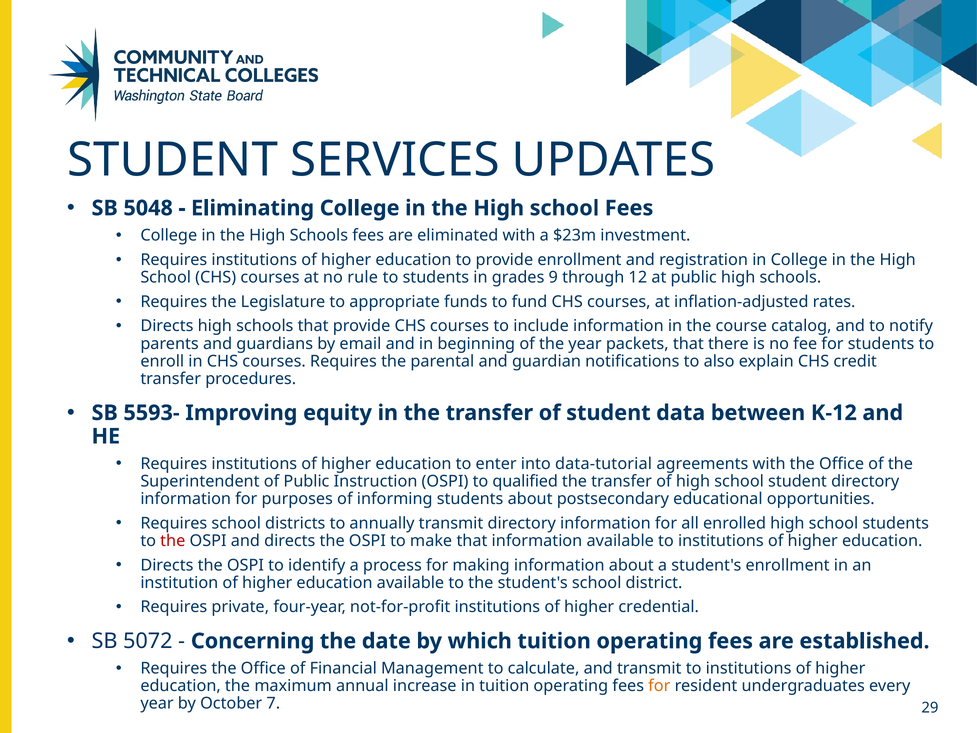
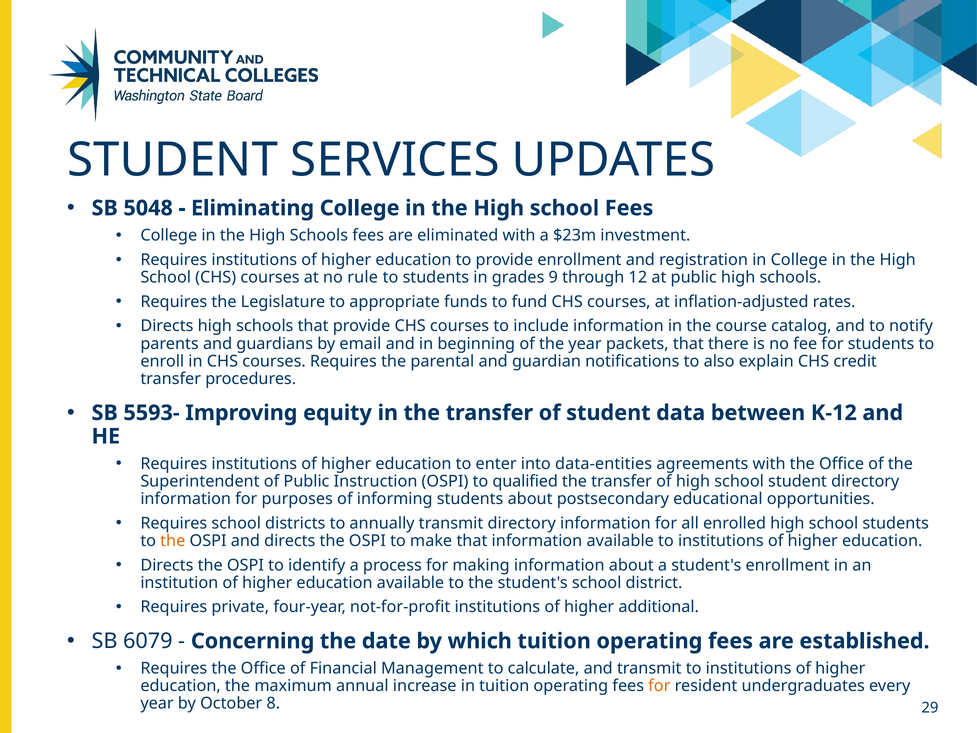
data-tutorial: data-tutorial -> data-entities (604, 464)
the colour: red -> orange (173, 541)
credential: credential -> additional (659, 607)
5072: 5072 -> 6079 (148, 641)
7: 7 -> 8 (273, 703)
